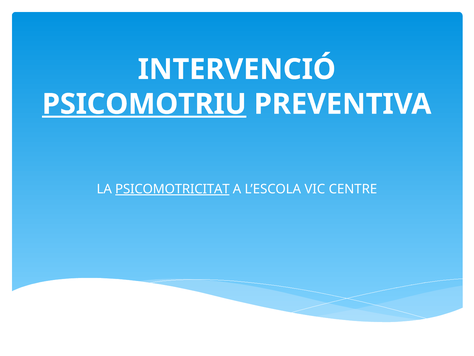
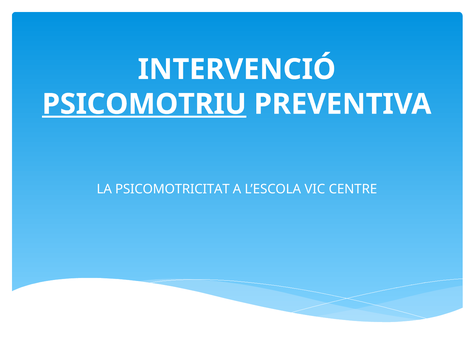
PSICOMOTRICITAT underline: present -> none (172, 189)
